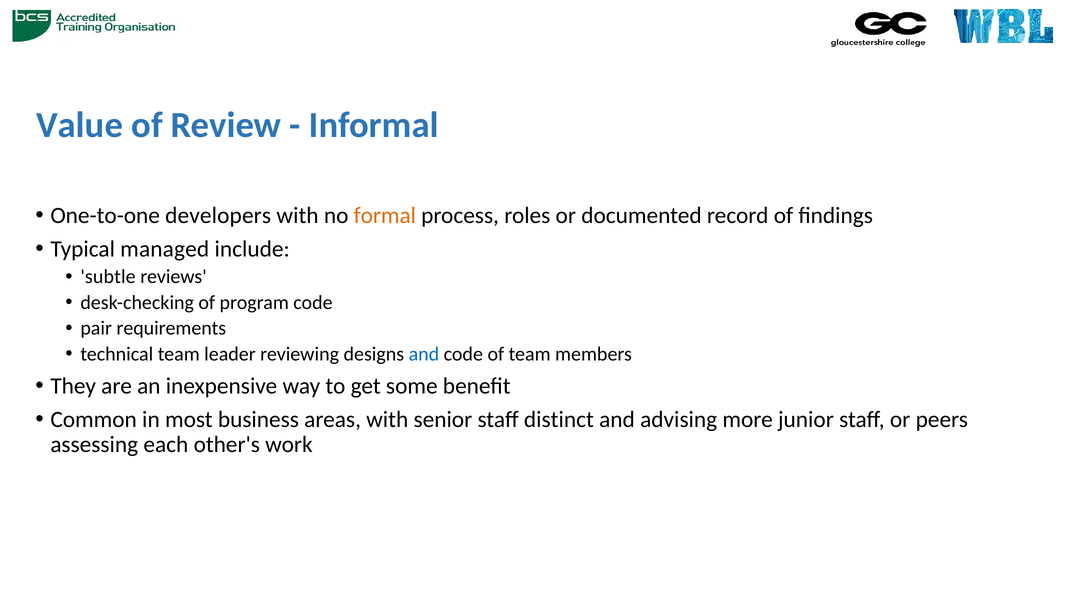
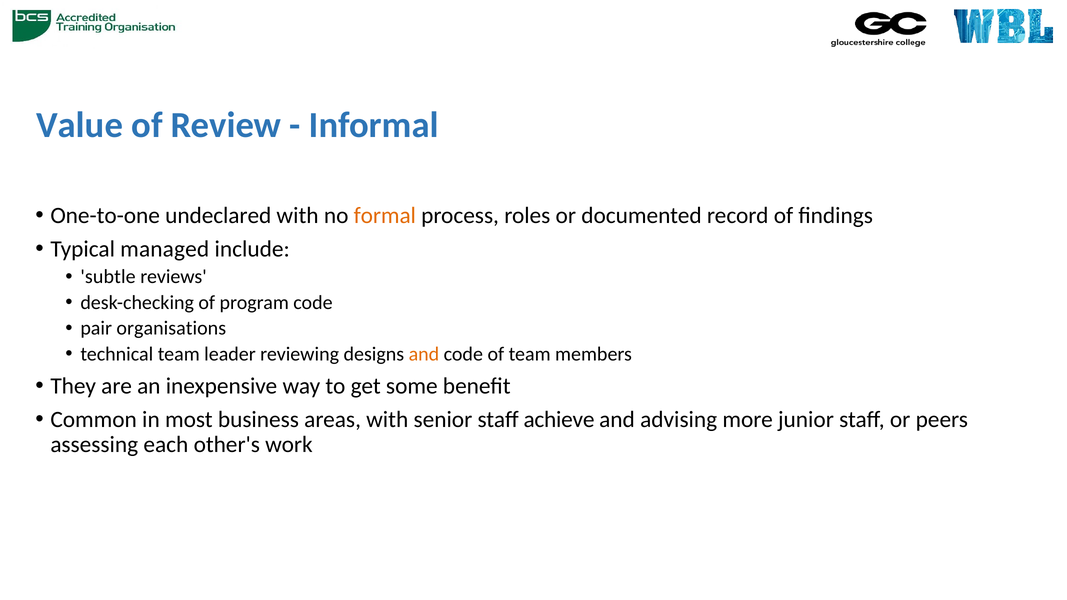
developers: developers -> undeclared (218, 216)
requirements: requirements -> organisations (171, 328)
and colour: blue -> orange (424, 354)
distinct: distinct -> achieve (559, 419)
